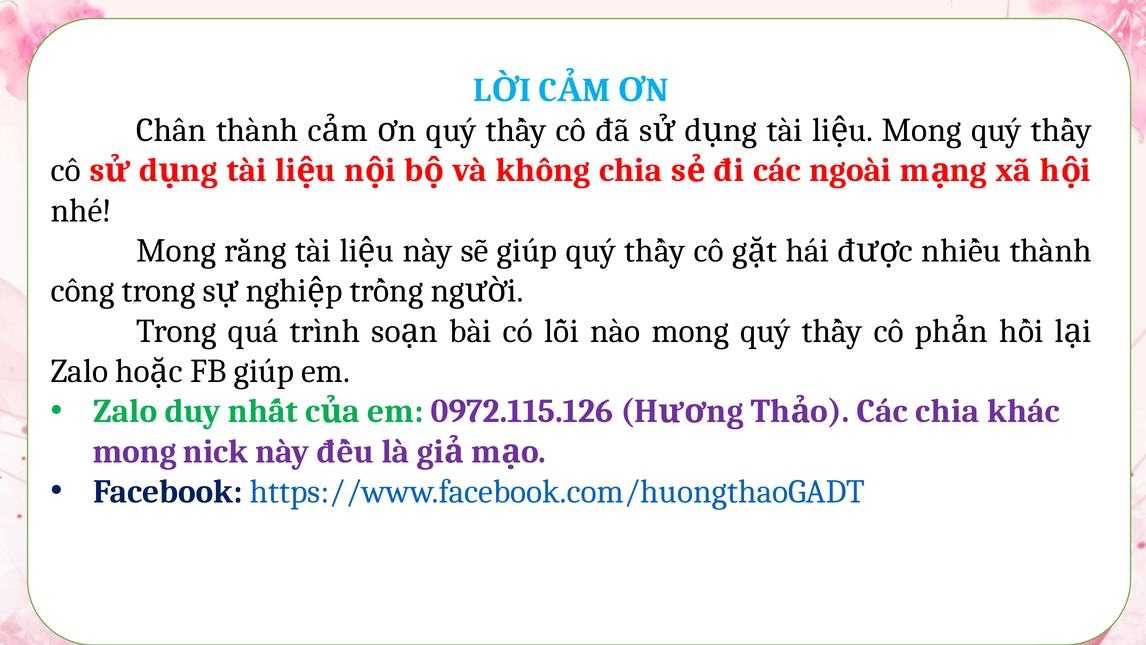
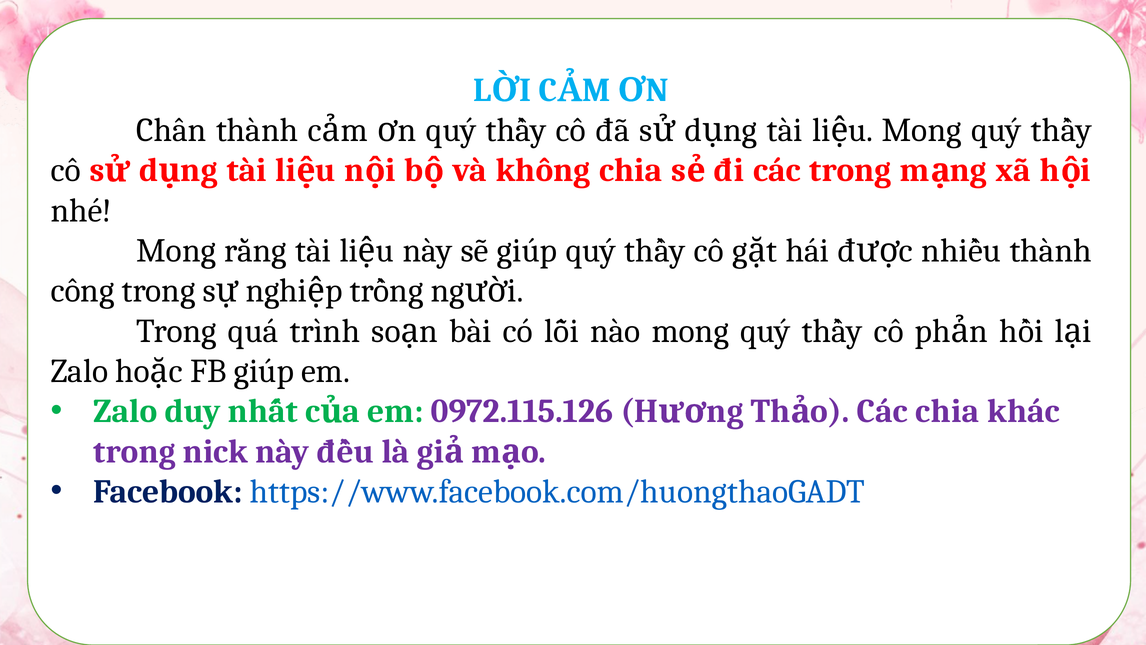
các ngoài: ngoài -> trong (850, 170)
mong: mong -> trong (135, 451)
